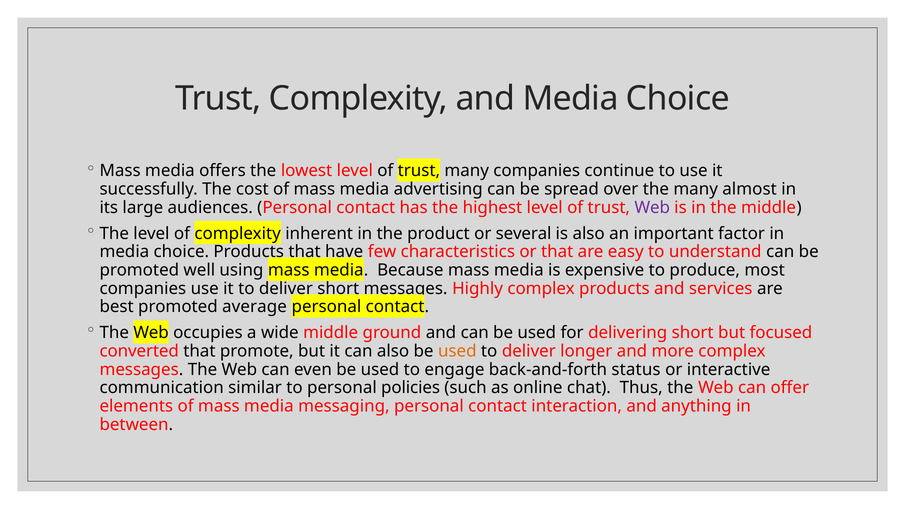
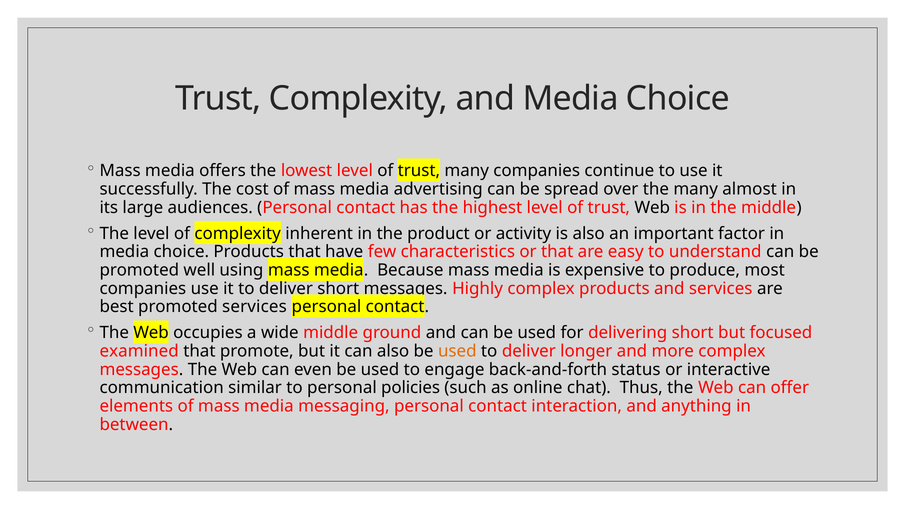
Web colour: purple -> black (652, 208)
several: several -> activity (524, 234)
promoted average: average -> services (254, 307)
converted: converted -> examined (139, 351)
